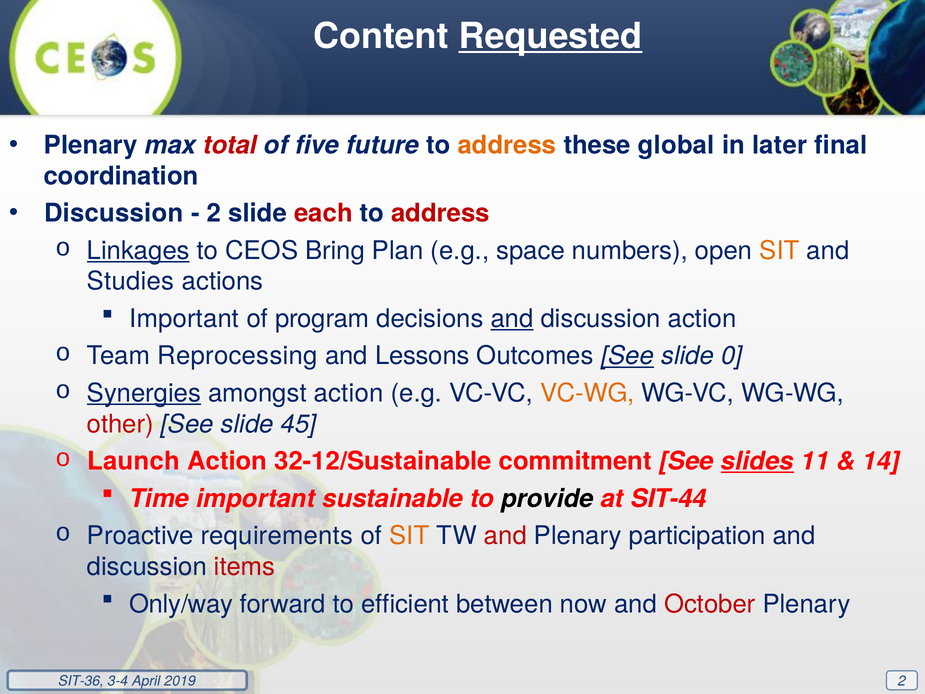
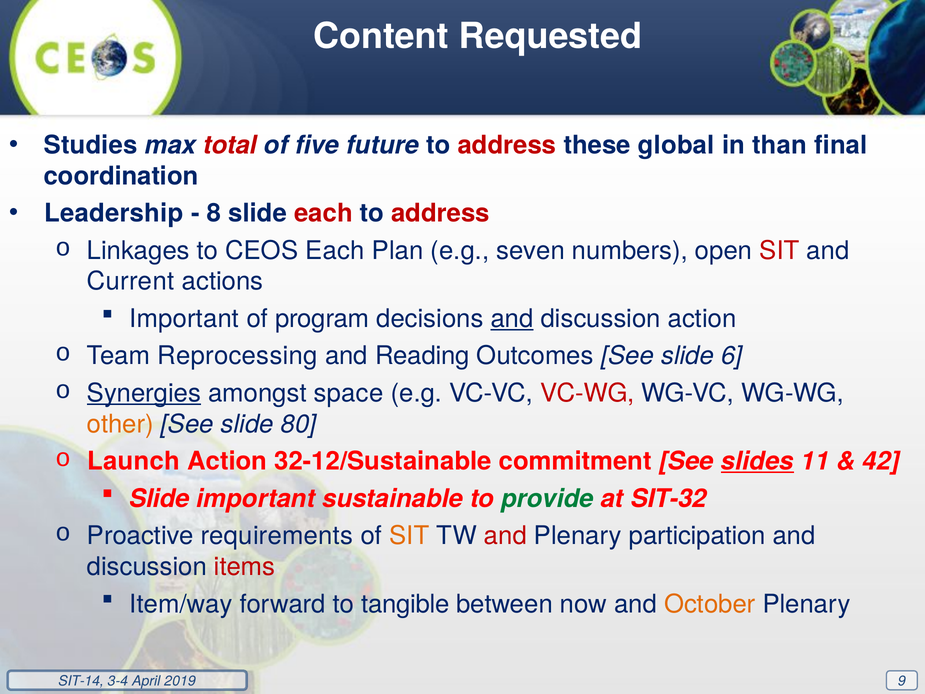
Requested underline: present -> none (551, 36)
Plenary: Plenary -> Studies (91, 145)
address colour: orange -> red (507, 145)
later: later -> than (780, 145)
Discussion: Discussion -> Leadership (114, 213)
2: 2 -> 8 (214, 213)
Linkages underline: present -> none (138, 250)
CEOS Bring: Bring -> Each (335, 250)
space: space -> seven (531, 250)
SIT colour: orange -> red (779, 250)
Studies: Studies -> Current (131, 281)
Lessons: Lessons -> Reading (422, 356)
See underline: present -> none (628, 356)
0: 0 -> 6 (732, 356)
amongst action: action -> space (349, 393)
VC-WG colour: orange -> red (587, 393)
other colour: red -> orange (120, 424)
45: 45 -> 80 (299, 424)
14: 14 -> 42 (881, 461)
Time: Time -> Slide (159, 498)
provide colour: black -> green (547, 498)
SIT-44: SIT-44 -> SIT-32 (669, 498)
Only/way: Only/way -> Item/way (181, 604)
efficient: efficient -> tangible (405, 604)
October colour: red -> orange (710, 604)
SIT-36: SIT-36 -> SIT-14 (81, 681)
2: 2 -> 9 (902, 681)
